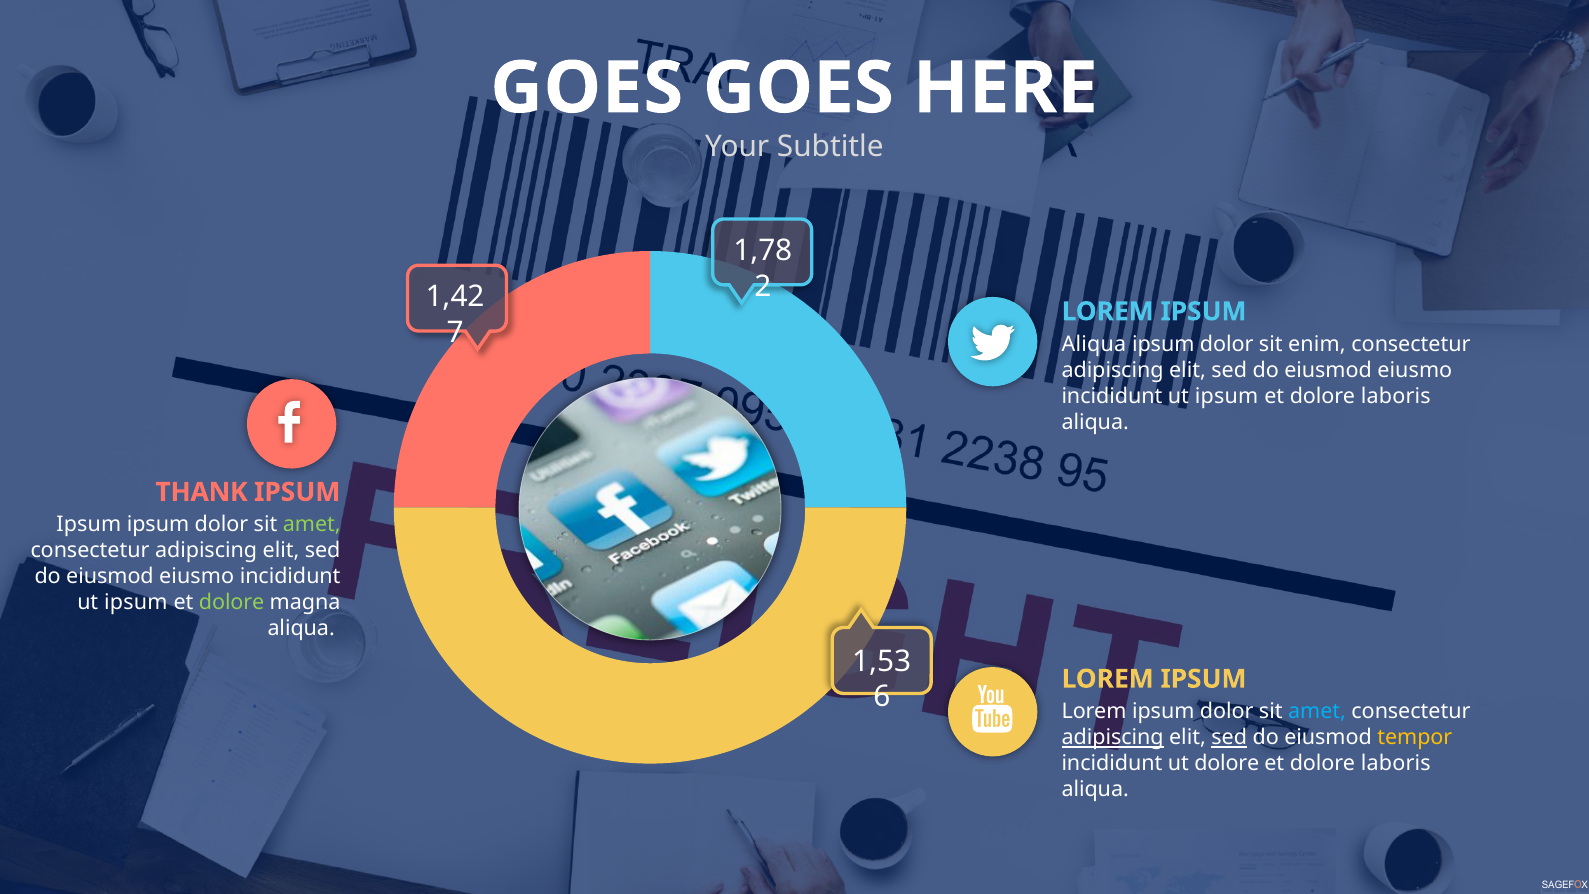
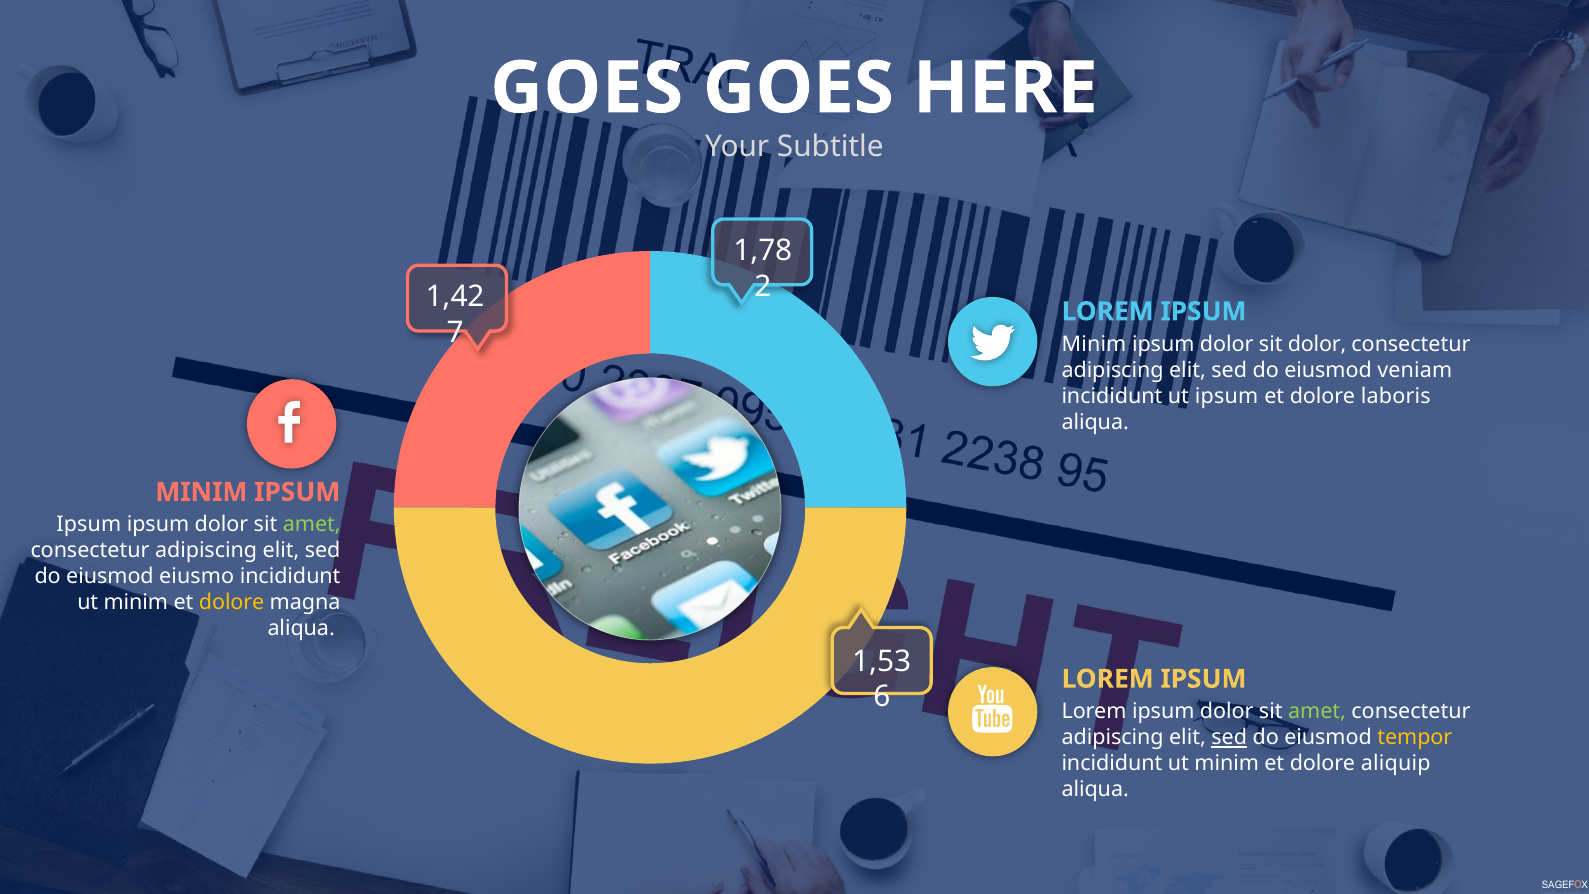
Aliqua: Aliqua -> Minim (1094, 344)
sit enim: enim -> dolor (1317, 344)
eiusmo: eiusmo -> veniam (1415, 370)
THANK: THANK -> MINIM (201, 492)
ipsum: ipsum -> minim (136, 602)
dolore colour: light green -> yellow (232, 602)
amet colour: light blue -> light green (1317, 712)
adipiscing underline: present -> none (1113, 737)
dolore: dolore -> minim (1227, 763)
laboris: laboris -> aliquip (1396, 763)
